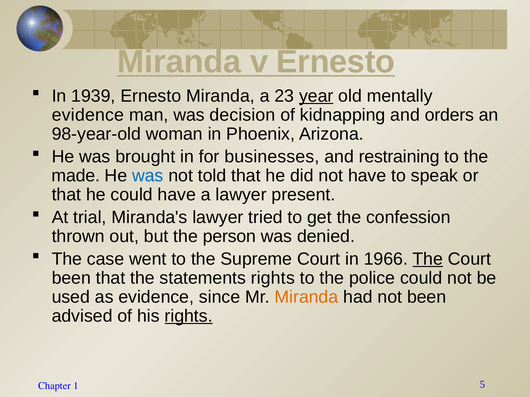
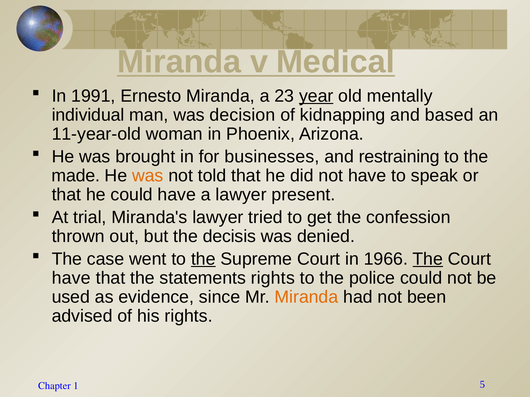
v Ernesto: Ernesto -> Medical (335, 62)
1939: 1939 -> 1991 (93, 96)
evidence: evidence -> individual (88, 115)
orders: orders -> based (449, 115)
98-year-old: 98-year-old -> 11-year-old (96, 134)
was colour: blue -> orange (148, 176)
person: person -> decisis (229, 237)
the underline: none -> present (203, 259)
been: been -> have (71, 278)
rights underline: present -> none (189, 316)
